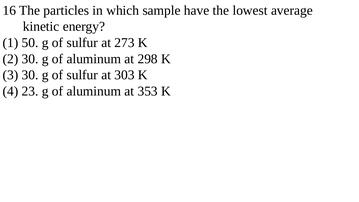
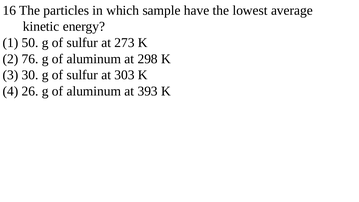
2 30: 30 -> 76 (30, 59)
23: 23 -> 26 (30, 91)
353: 353 -> 393 (148, 91)
